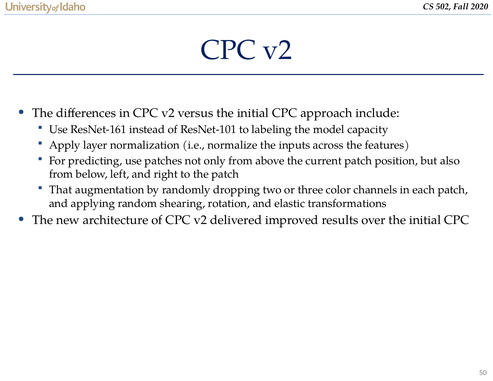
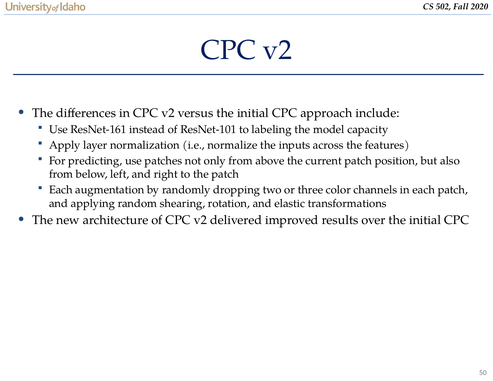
That: That -> Each (61, 190)
